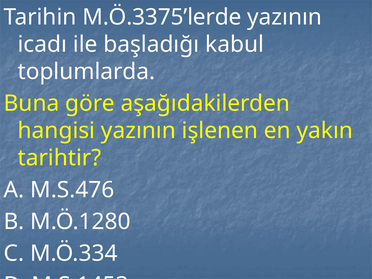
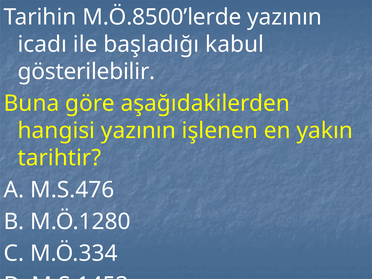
M.Ö.3375’lerde: M.Ö.3375’lerde -> M.Ö.8500’lerde (162, 17)
toplumlarda: toplumlarda -> gösterilebilir (86, 72)
